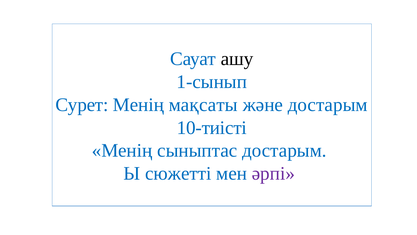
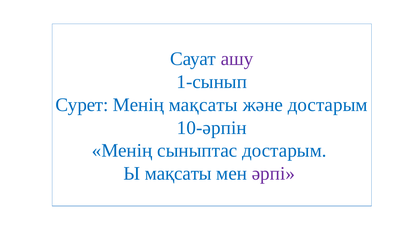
ашу colour: black -> purple (237, 59)
10-тиісті: 10-тиісті -> 10-әрпін (212, 127)
Ы сюжетті: сюжетті -> мақсаты (178, 173)
